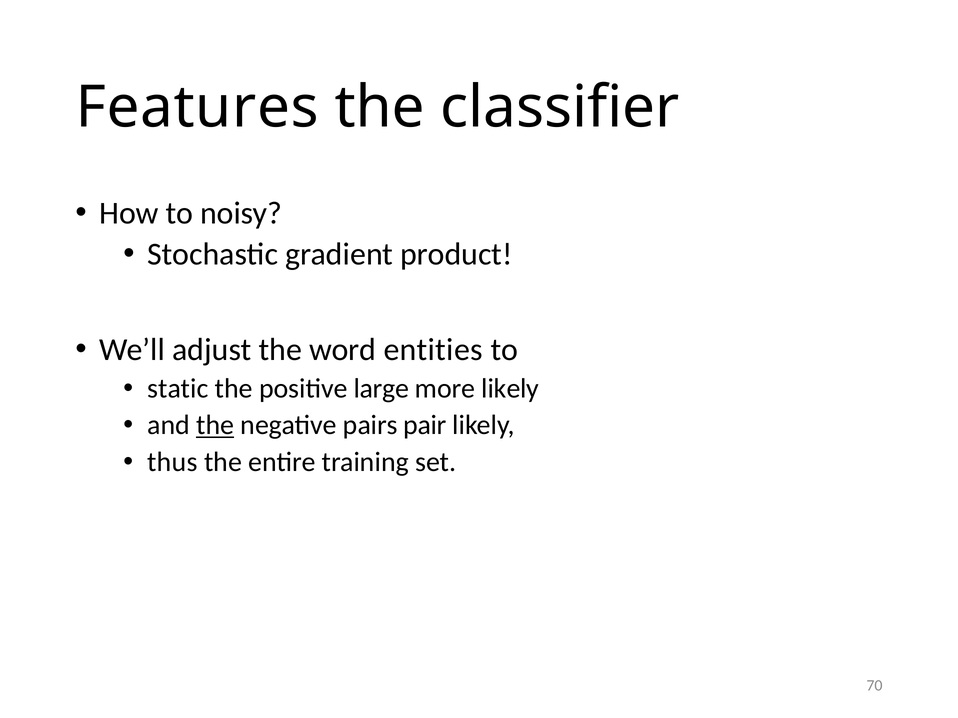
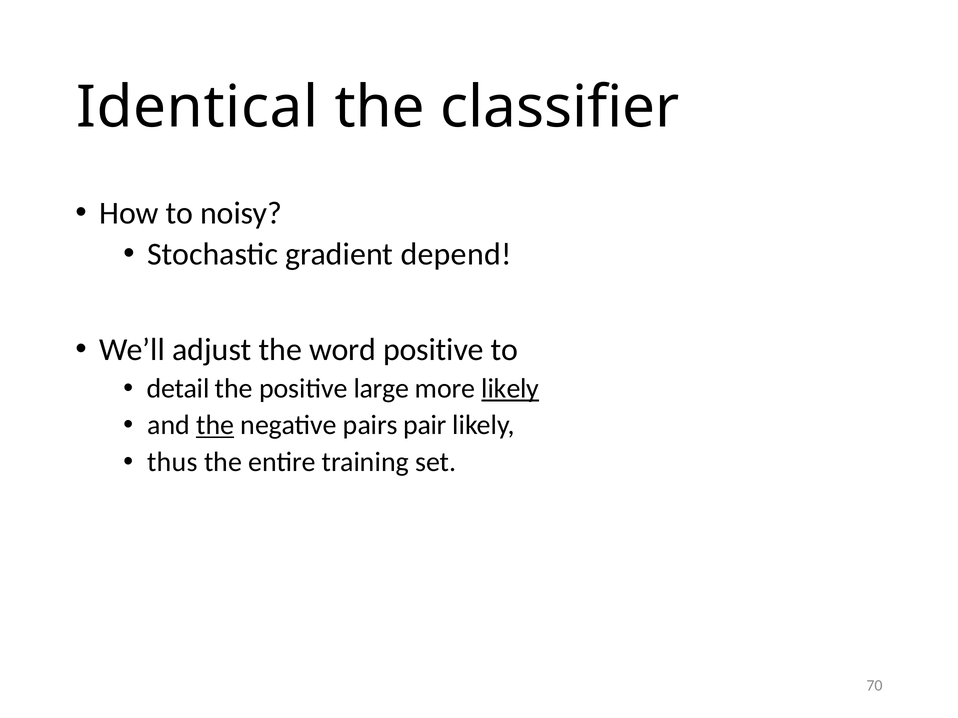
Features: Features -> Identical (197, 107)
product: product -> depend (456, 254)
word entities: entities -> positive (433, 350)
static: static -> detail (178, 389)
likely underline: none -> present (510, 389)
